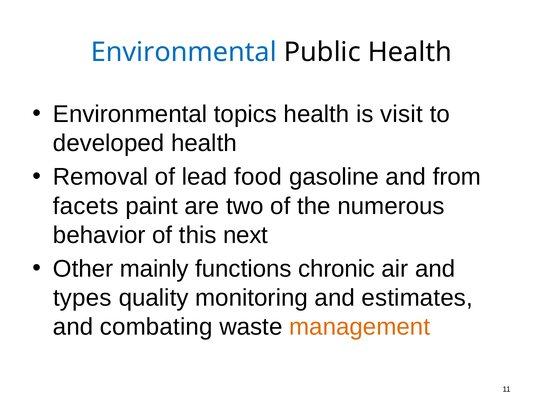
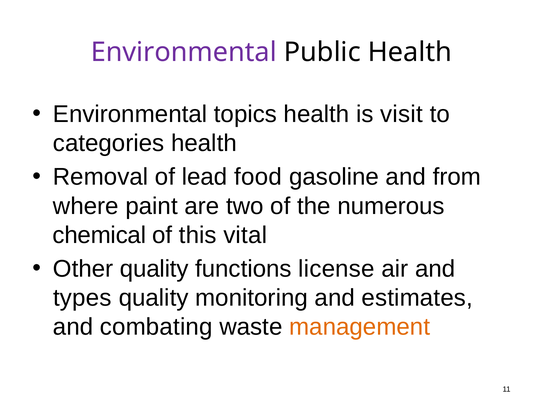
Environmental colour: blue -> purple (184, 52)
developed: developed -> categories (109, 143)
facets: facets -> where (86, 206)
behavior: behavior -> chemical (99, 235)
next: next -> vital (245, 235)
Other mainly: mainly -> quality (154, 268)
chronic: chronic -> license (336, 268)
